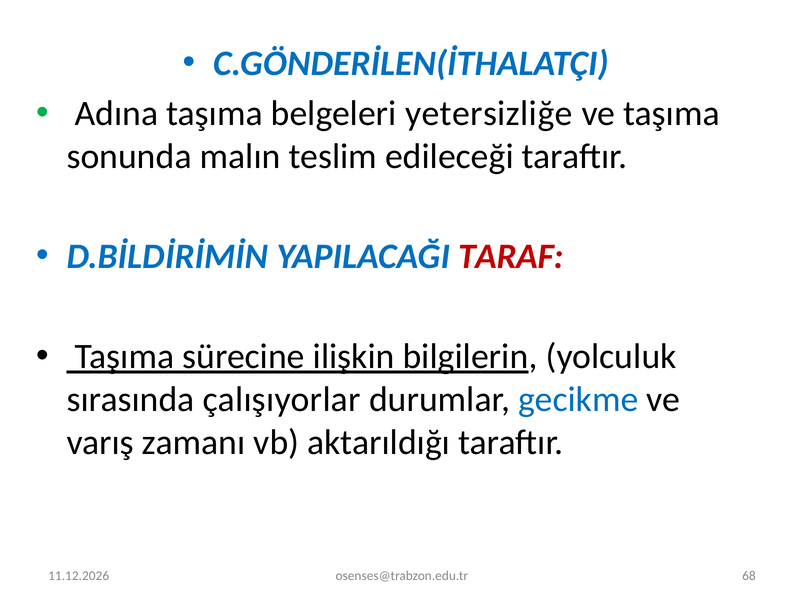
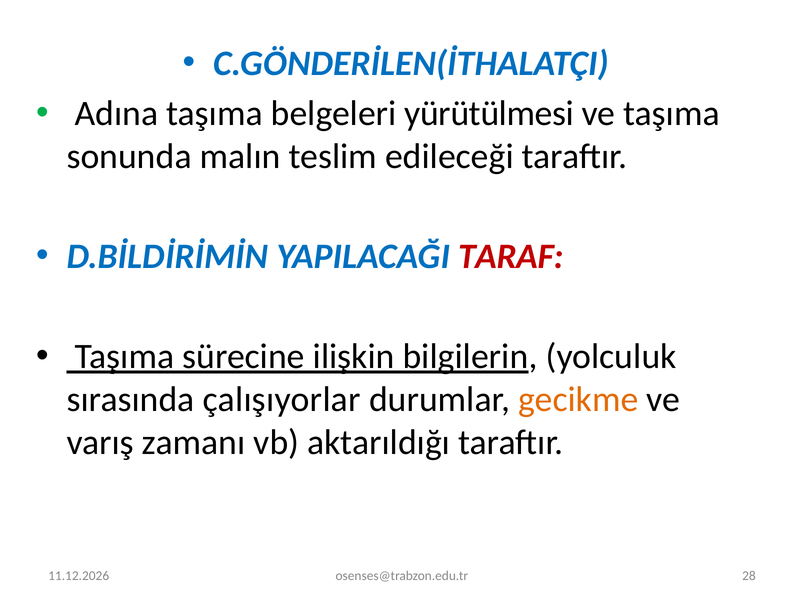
yetersizliğe: yetersizliğe -> yürütülmesi (489, 114)
gecikme colour: blue -> orange (578, 400)
68: 68 -> 28 (749, 576)
